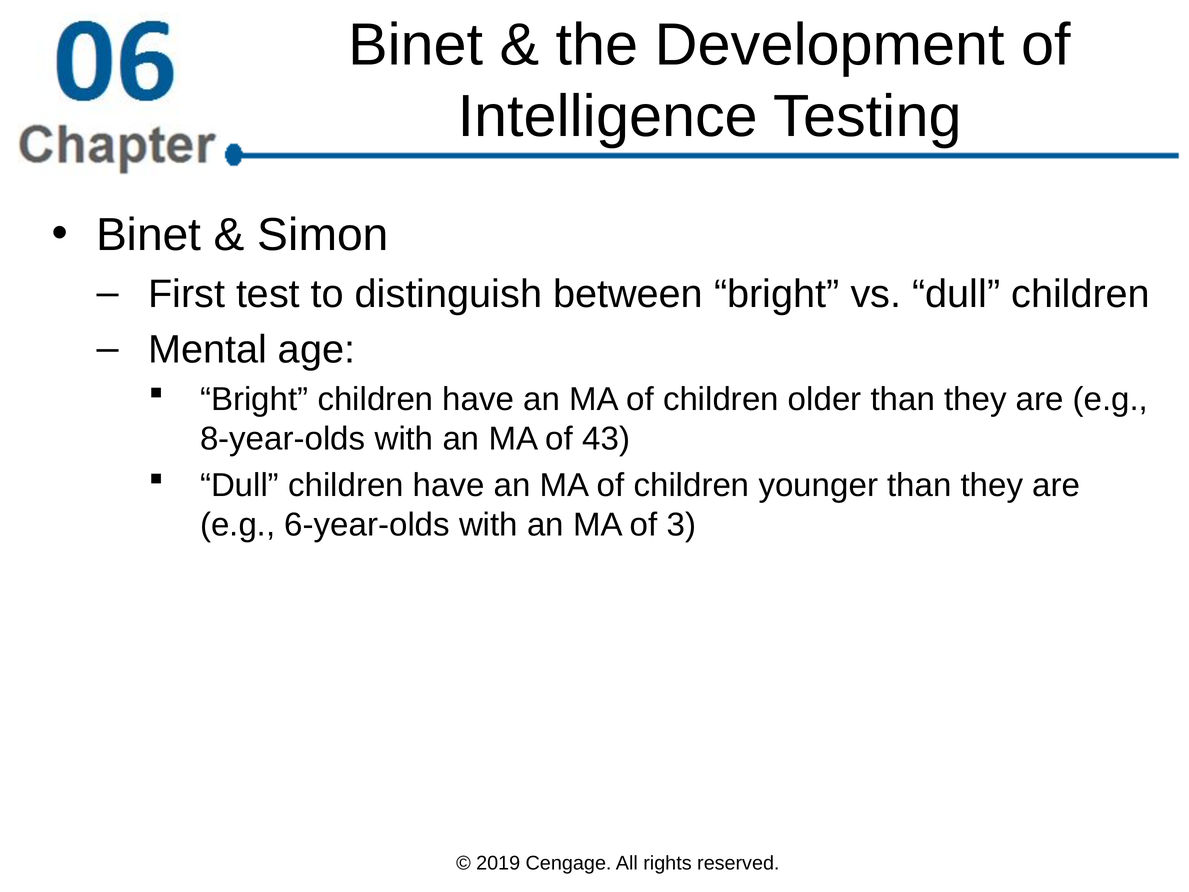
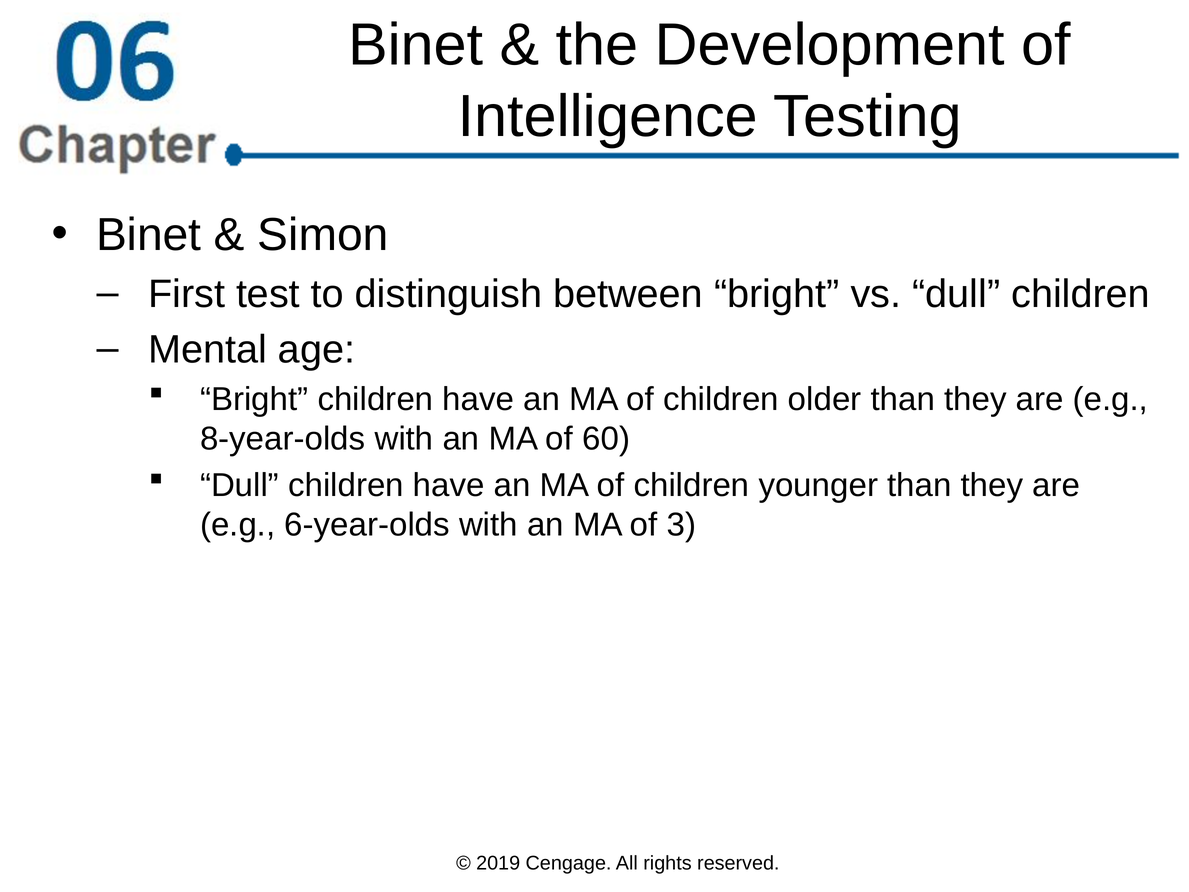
43: 43 -> 60 (606, 439)
